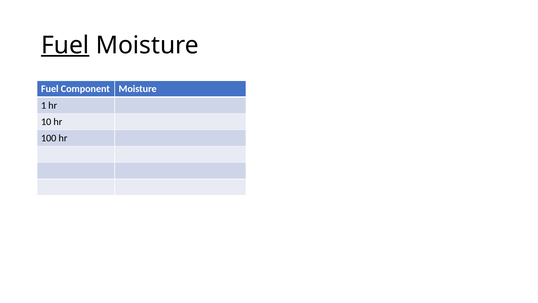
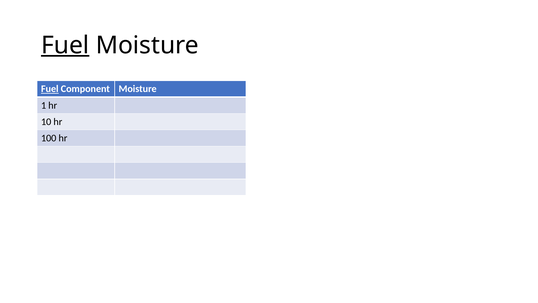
Fuel underline: none -> present (50, 89)
